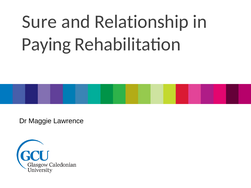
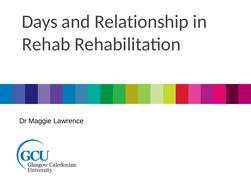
Sure: Sure -> Days (40, 22)
Paying: Paying -> Rehab (46, 44)
